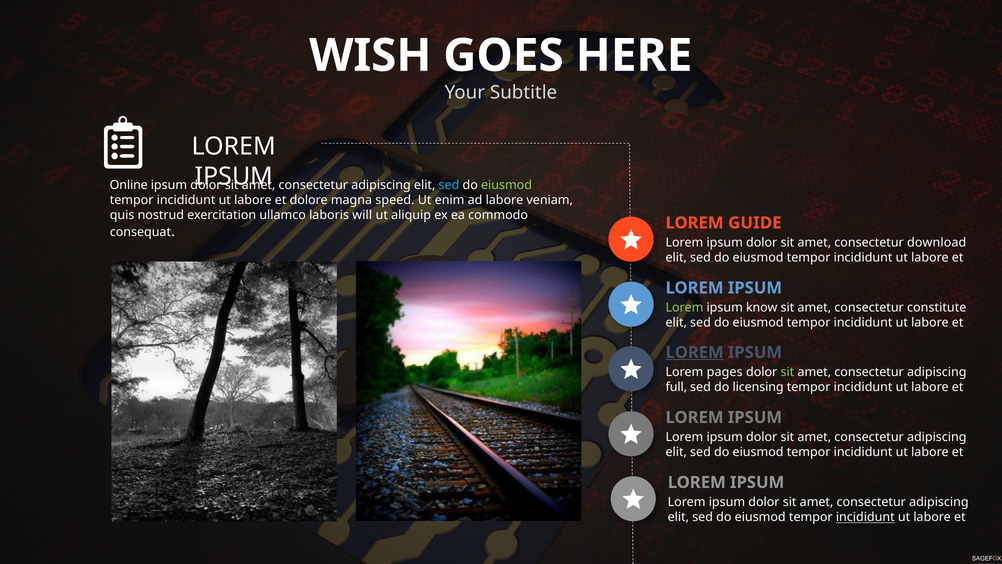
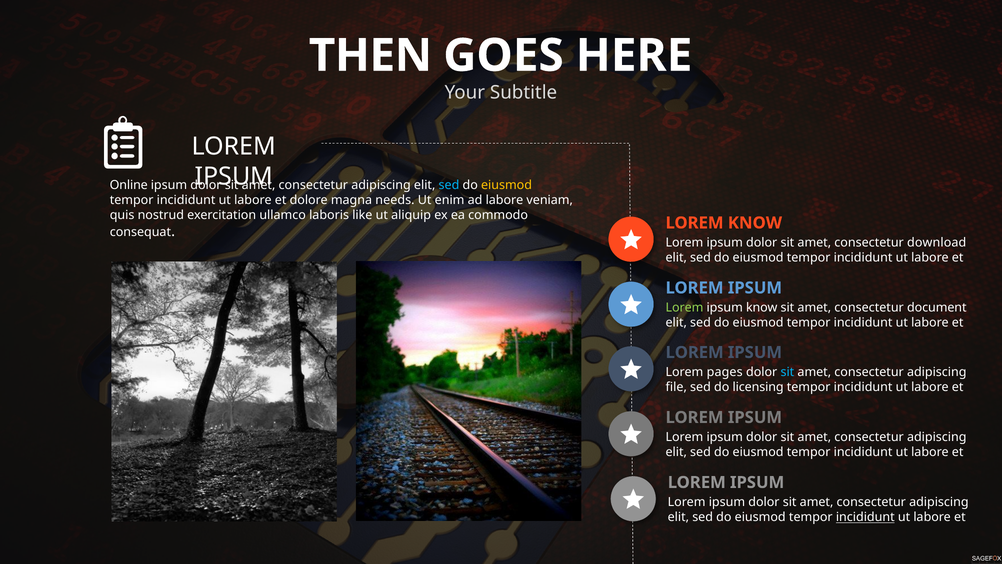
WISH: WISH -> THEN (370, 56)
eiusmod colour: light green -> yellow (507, 185)
speed: speed -> needs (395, 200)
will: will -> like (362, 215)
LOREM GUIDE: GUIDE -> KNOW (755, 223)
constitute: constitute -> document (937, 307)
LOREM underline: present -> none (695, 352)
sit colour: light green -> light blue (787, 372)
full: full -> file (676, 387)
